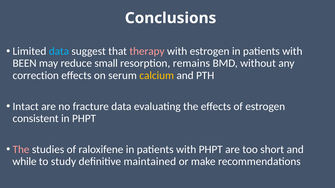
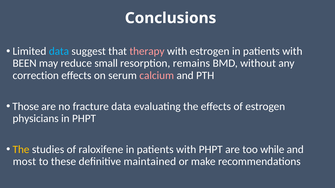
calcium colour: yellow -> pink (157, 76)
Intact: Intact -> Those (26, 107)
consistent: consistent -> physicians (36, 119)
The colour: pink -> yellow (21, 150)
short: short -> while (272, 150)
while: while -> most (24, 162)
study: study -> these (63, 162)
